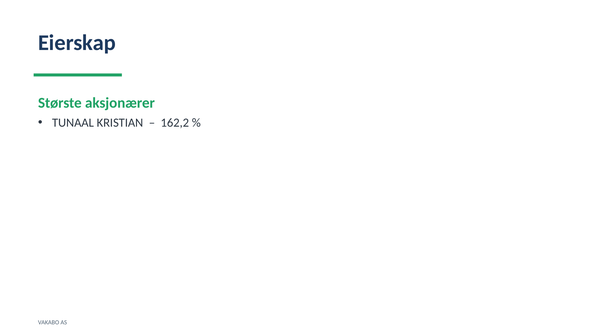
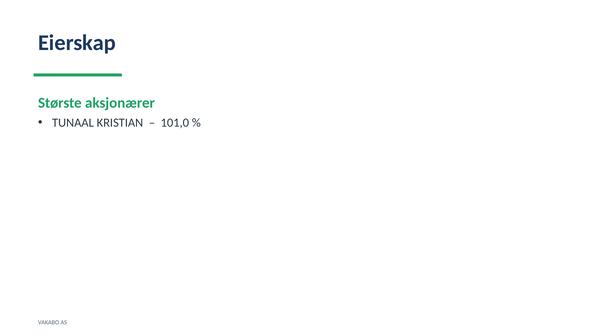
162,2: 162,2 -> 101,0 (175, 123)
